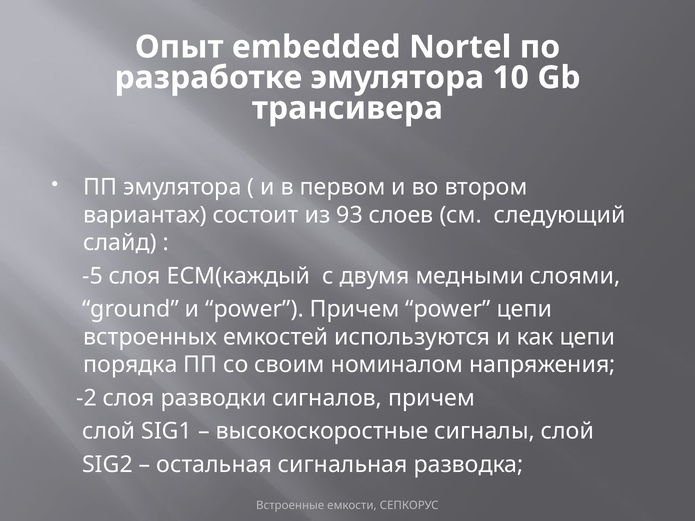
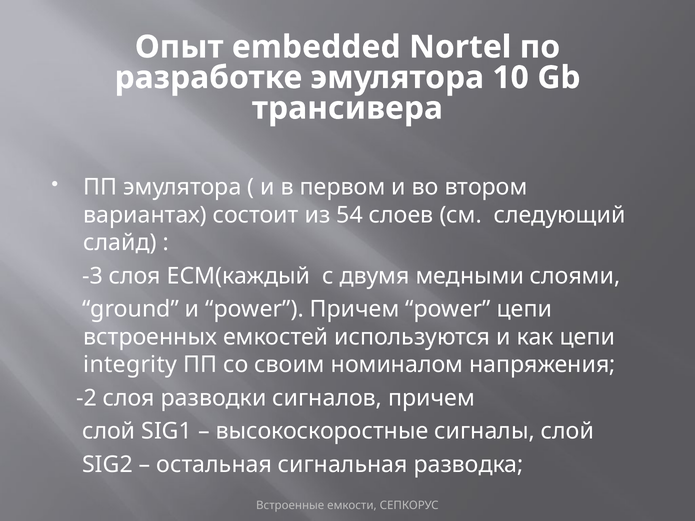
93: 93 -> 54 (350, 215)
-5: -5 -> -3 (93, 276)
порядка: порядка -> integrity (130, 365)
